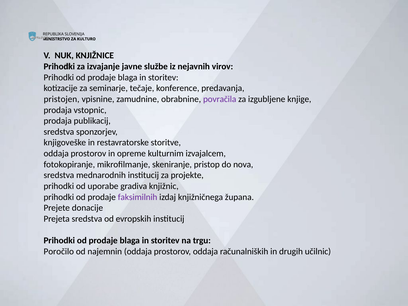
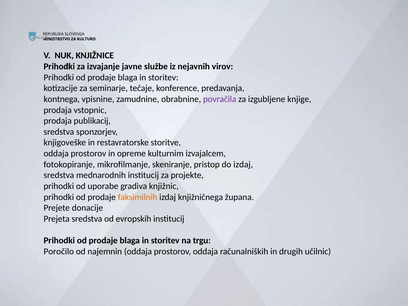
pristojen: pristojen -> kontnega (62, 99)
do nova: nova -> izdaj (243, 164)
faksimilnih colour: purple -> orange (138, 197)
